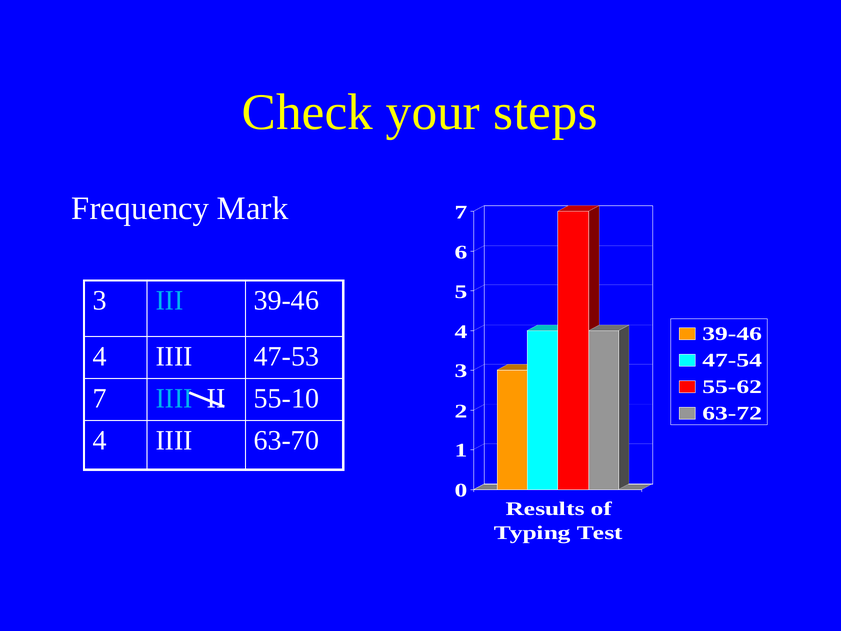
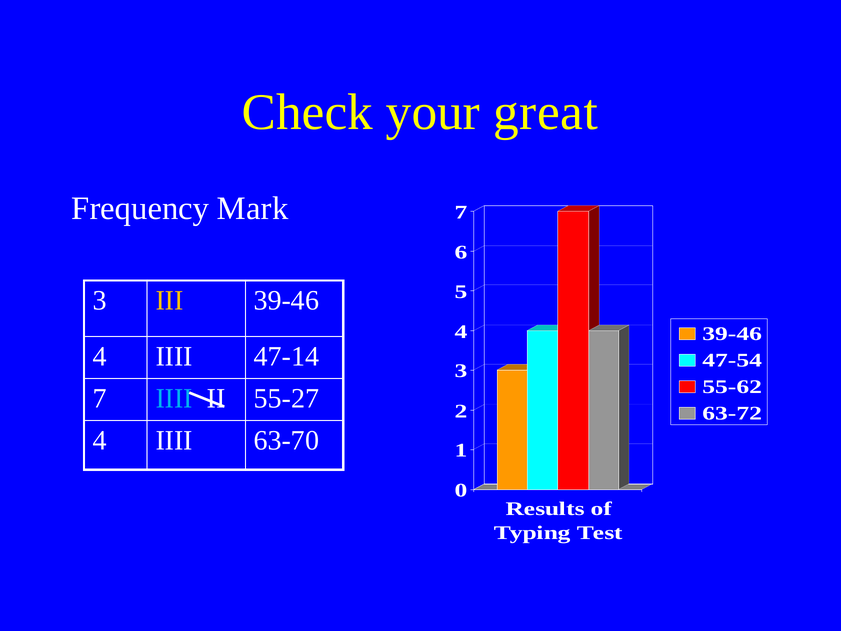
steps: steps -> great (546, 112)
III colour: light blue -> yellow (170, 300)
47-53: 47-53 -> 47-14 (286, 356)
55-10: 55-10 -> 55-27 (286, 398)
